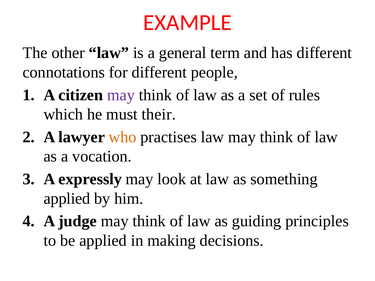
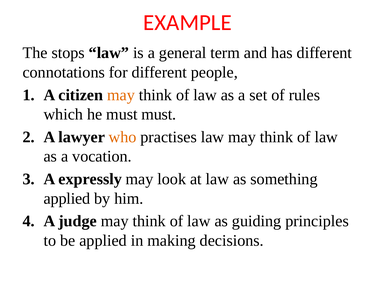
other: other -> stops (68, 53)
may colour: purple -> orange (121, 95)
must their: their -> must (159, 114)
